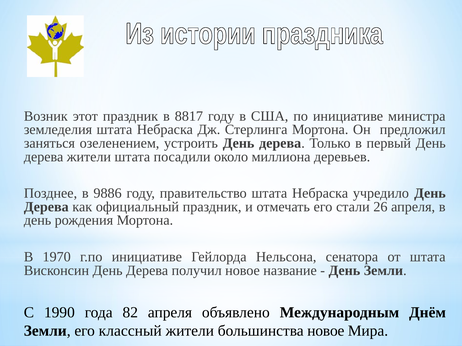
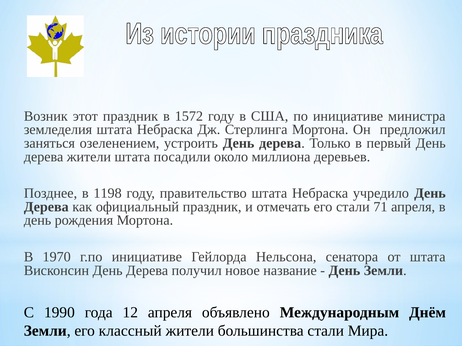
8817: 8817 -> 1572 (189, 116)
9886: 9886 -> 1198 (108, 194)
26: 26 -> 71 (380, 207)
82: 82 -> 12 (130, 313)
большинства новое: новое -> стали (326, 331)
